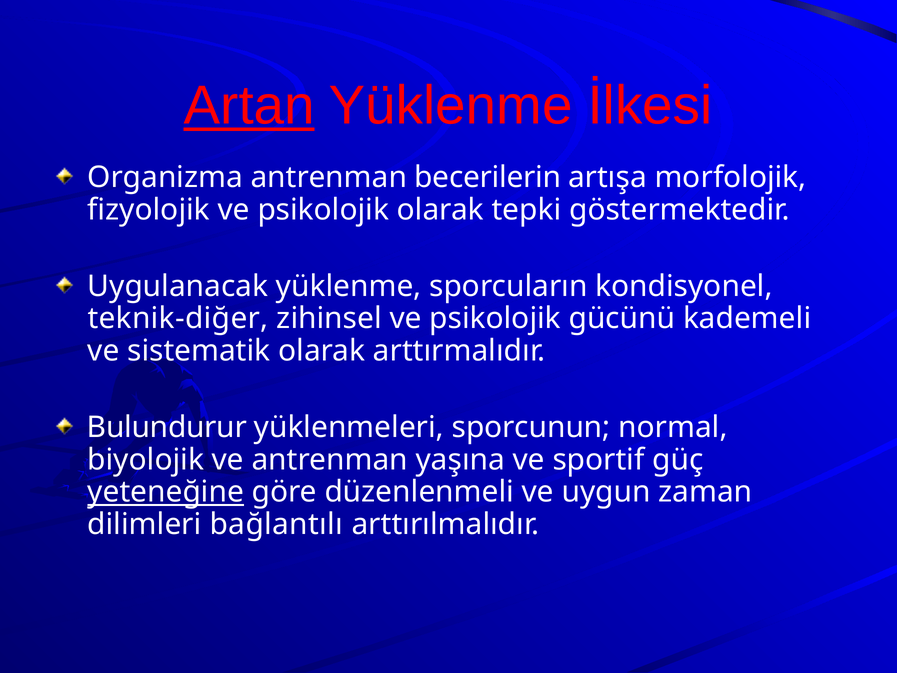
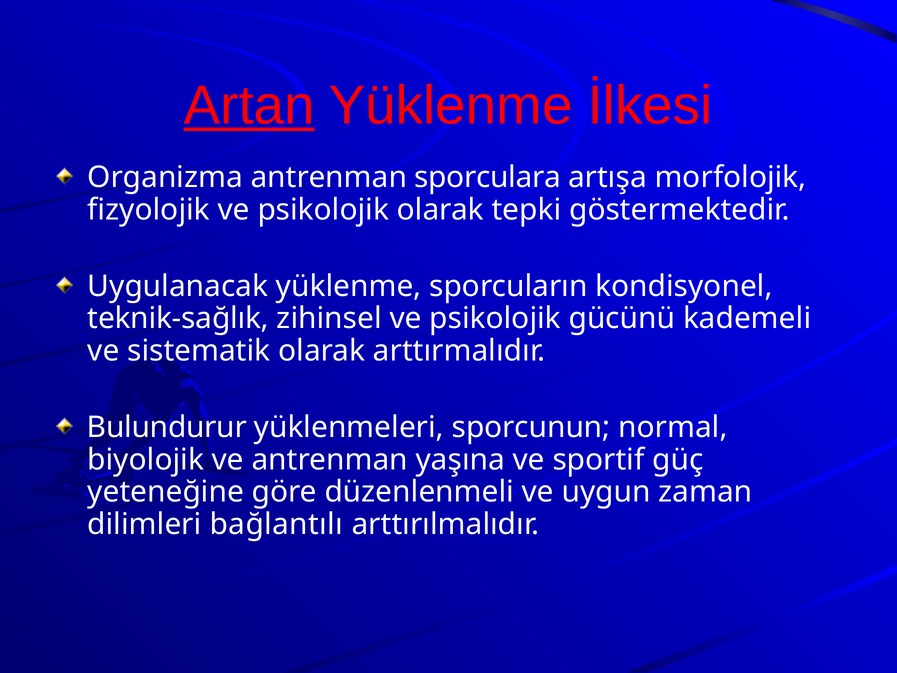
becerilerin: becerilerin -> sporculara (488, 177)
teknik-diğer: teknik-diğer -> teknik-sağlık (178, 318)
yeteneğine underline: present -> none (166, 492)
